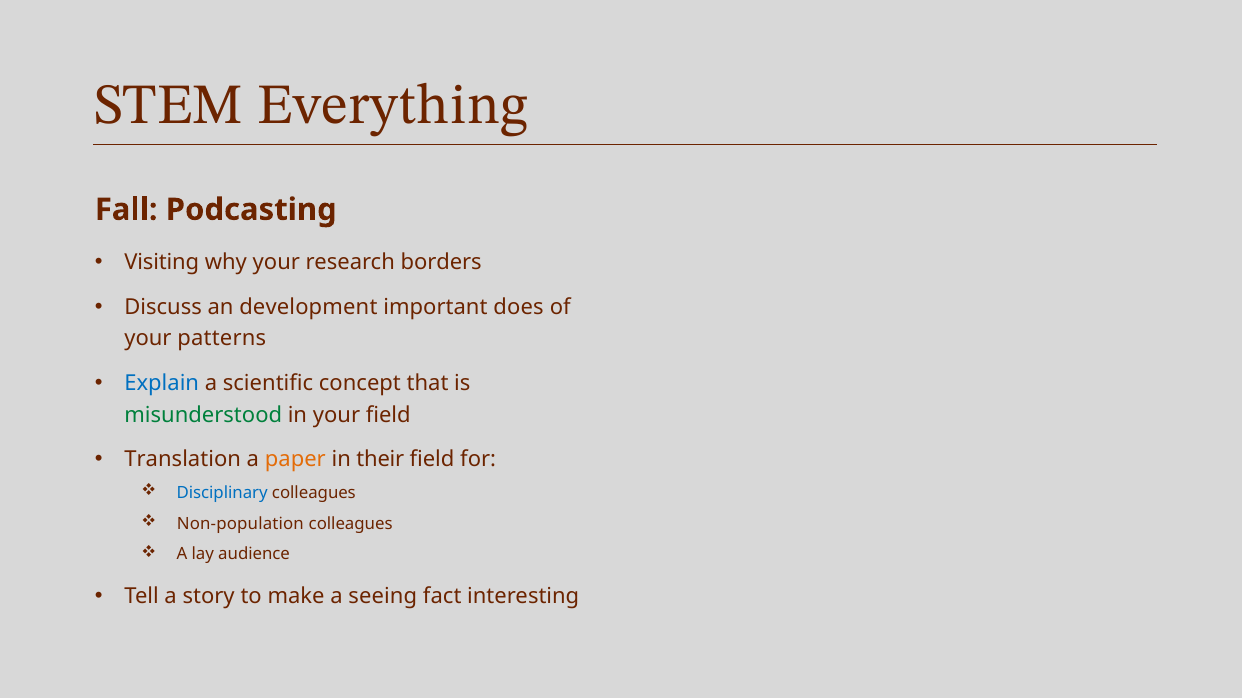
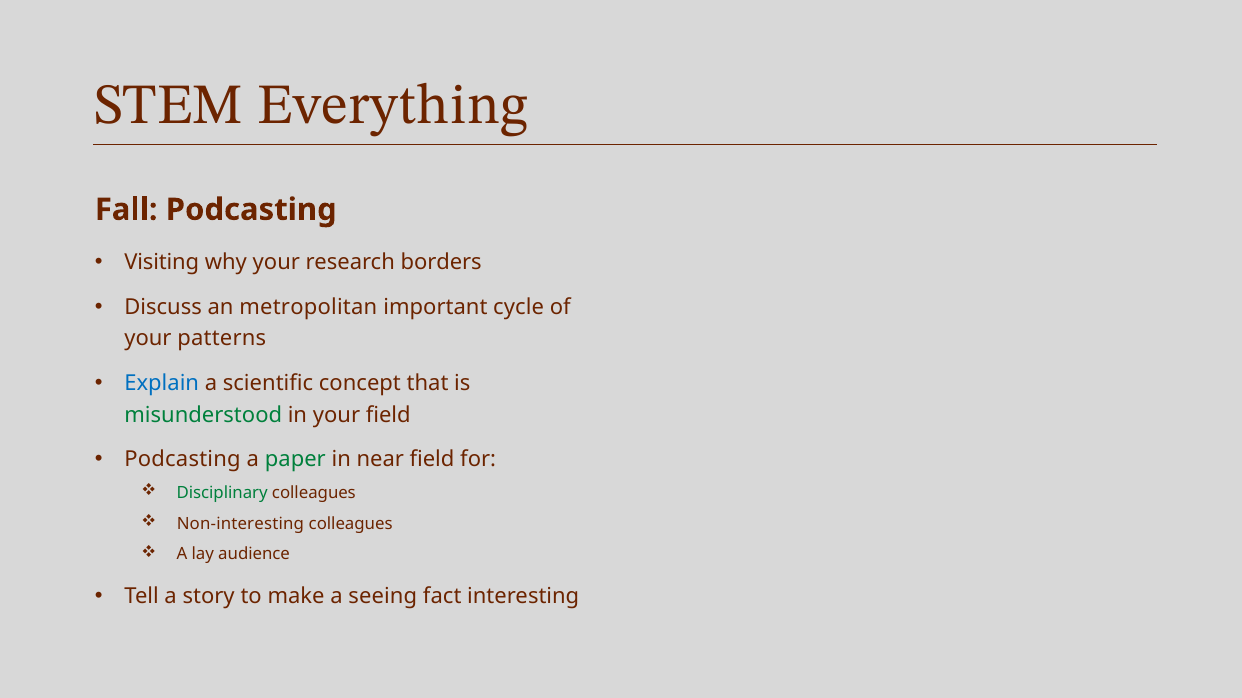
development: development -> metropolitan (308, 307)
does: does -> cycle (519, 307)
Translation: Translation -> Podcasting (183, 460)
paper colour: orange -> green (295, 460)
their: their -> near (380, 460)
Disciplinary colour: blue -> green (222, 493)
Non-population: Non-population -> Non-interesting (240, 524)
